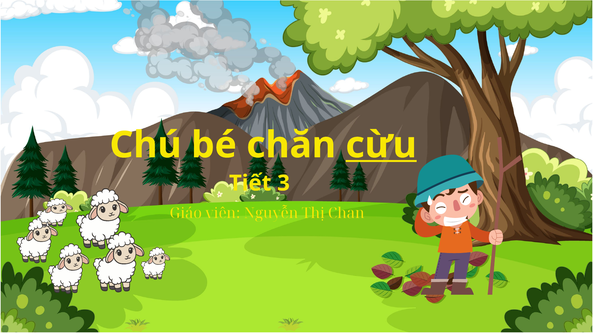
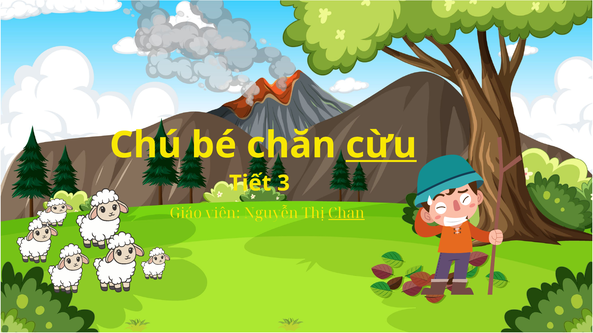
Chan underline: none -> present (346, 214)
